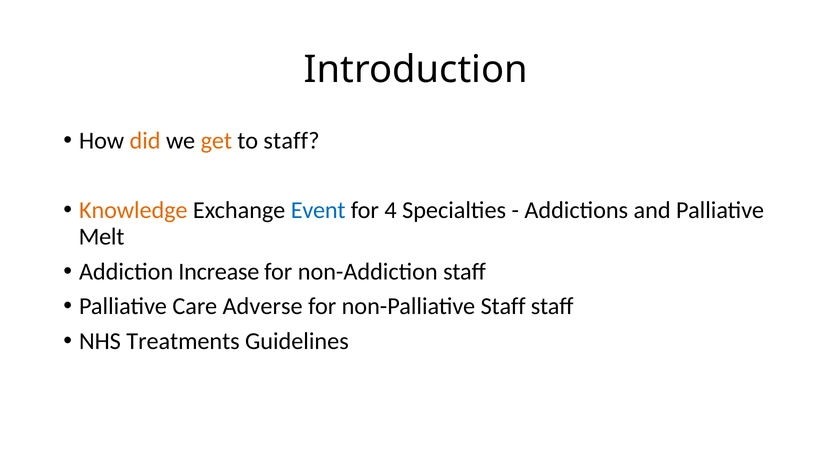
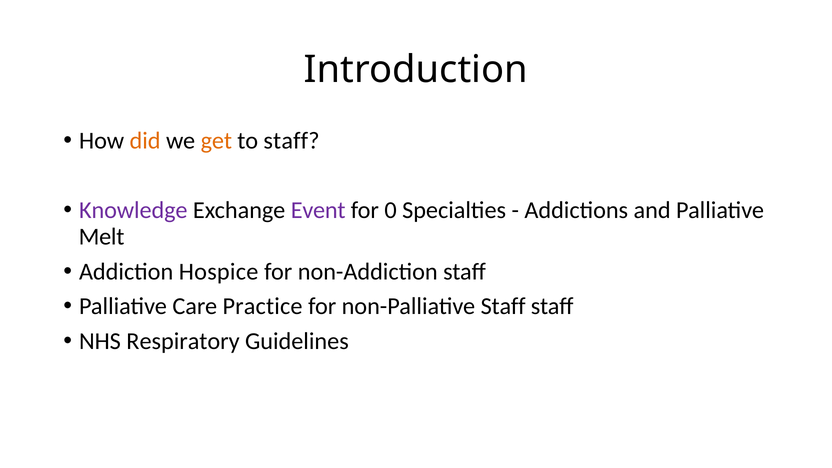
Knowledge colour: orange -> purple (133, 210)
Event colour: blue -> purple (318, 210)
4: 4 -> 0 (391, 210)
Increase: Increase -> Hospice (219, 272)
Adverse: Adverse -> Practice (263, 306)
Treatments: Treatments -> Respiratory (183, 341)
